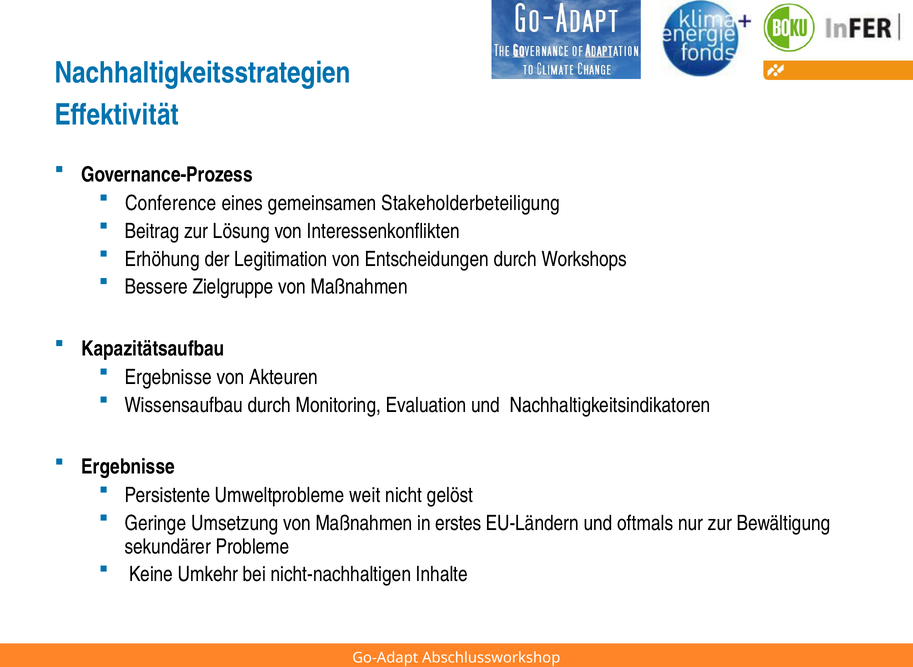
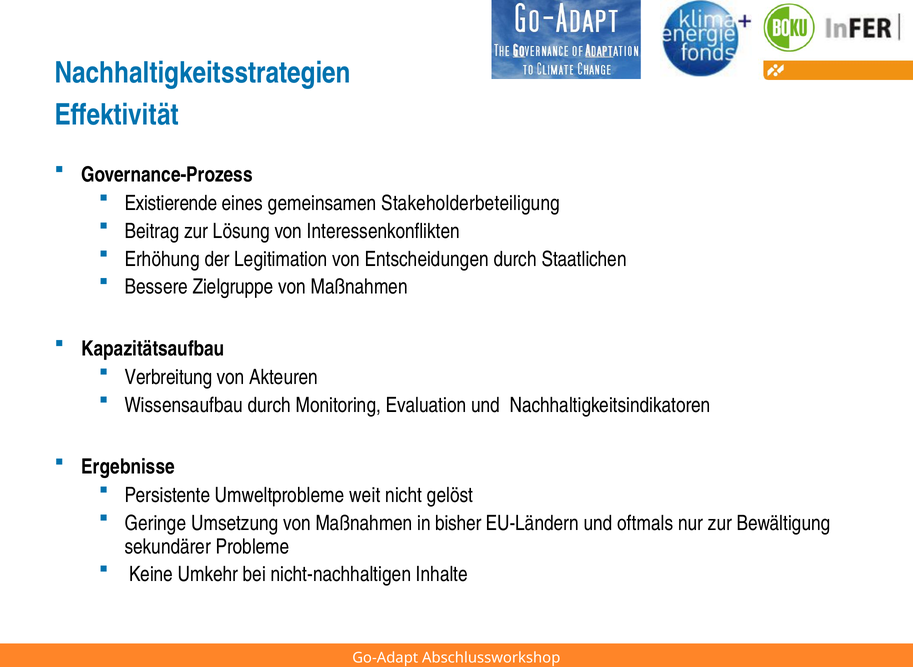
Conference: Conference -> Existierende (171, 203)
Workshops: Workshops -> Staatlichen (584, 259)
Ergebnisse: Ergebnisse -> Verbreitung (168, 377)
erstes: erstes -> bisher (458, 523)
